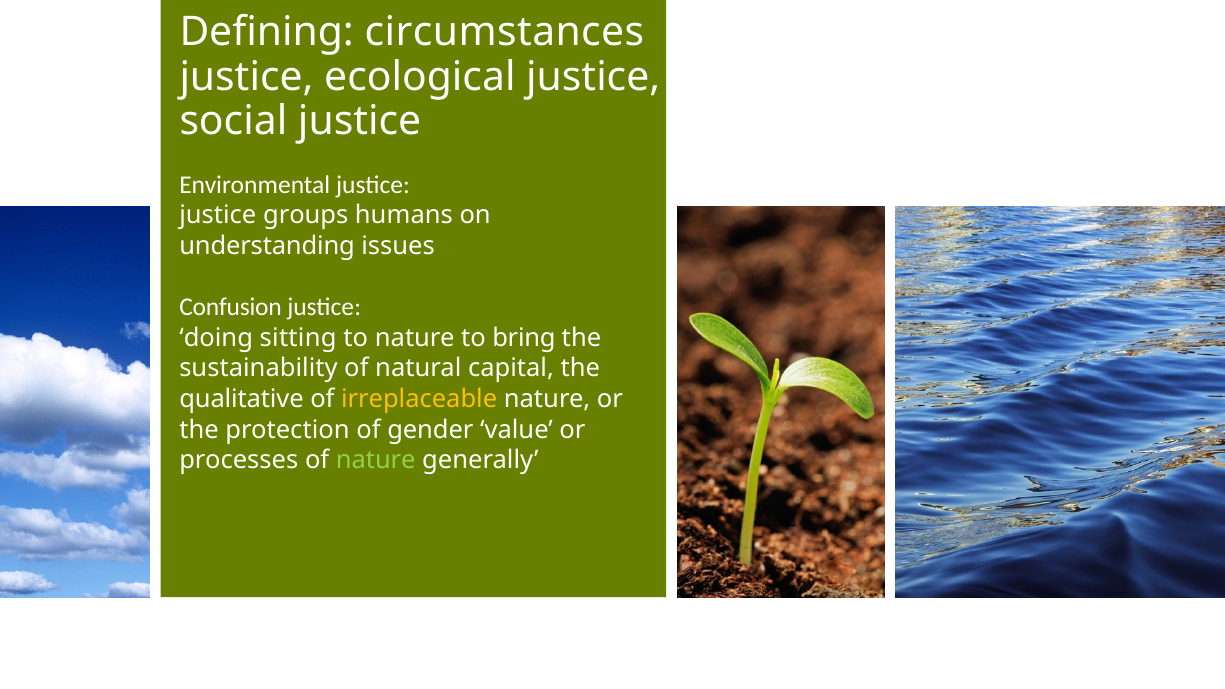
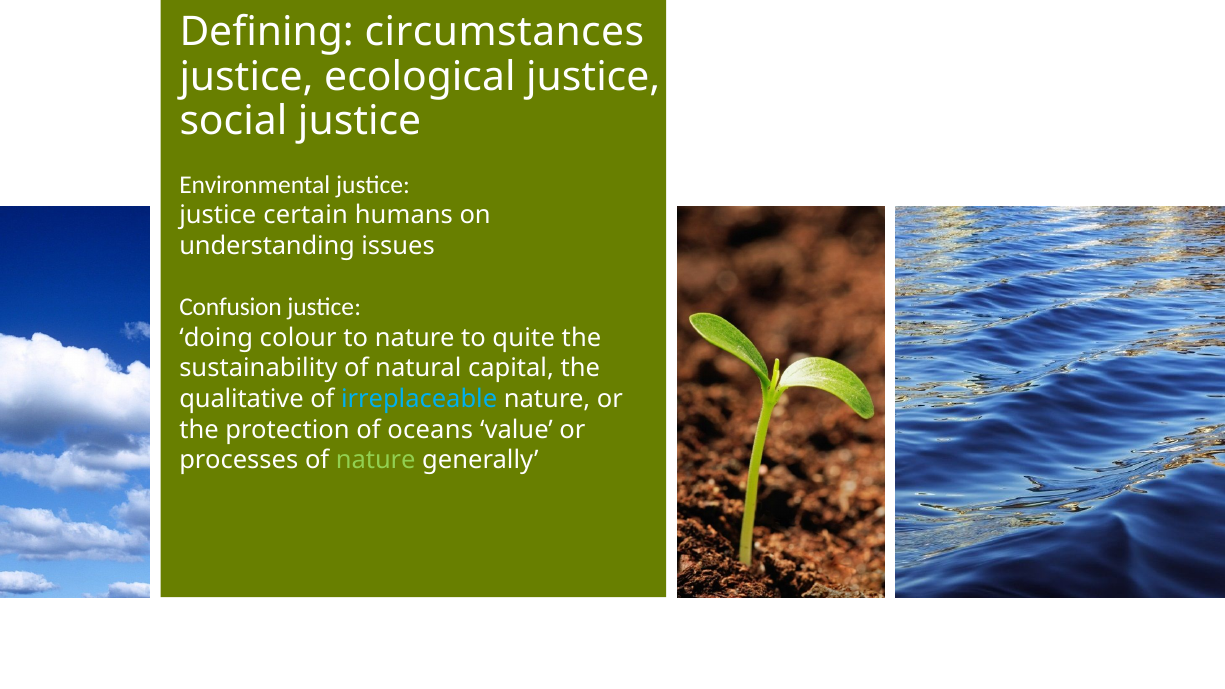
groups: groups -> certain (306, 215)
sitting: sitting -> colour (298, 338)
bring: bring -> quite (524, 338)
irreplaceable colour: yellow -> light blue (419, 399)
gender: gender -> oceans (430, 430)
